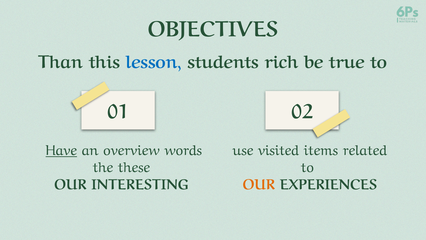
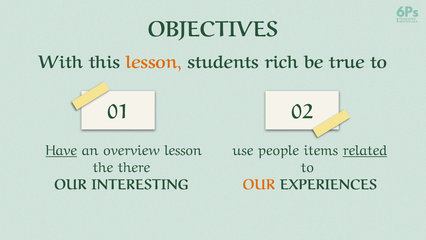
Than: Than -> With (61, 62)
lesson colour: blue -> orange (154, 62)
overview words: words -> lesson (183, 150)
visited: visited -> people (279, 150)
related underline: none -> present (365, 150)
these: these -> there (134, 167)
